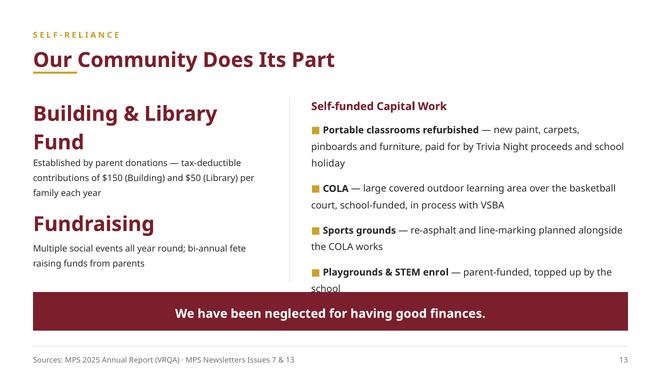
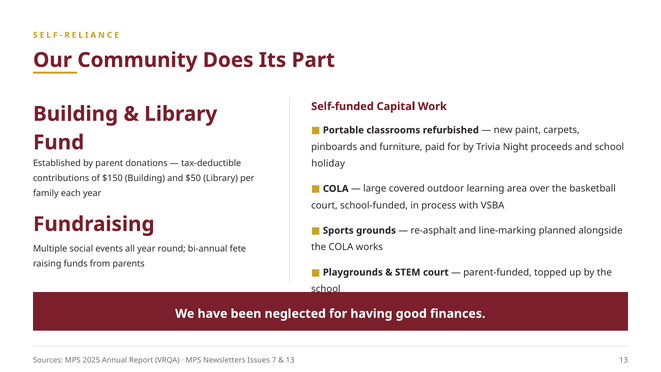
STEM enrol: enrol -> court (436, 272)
